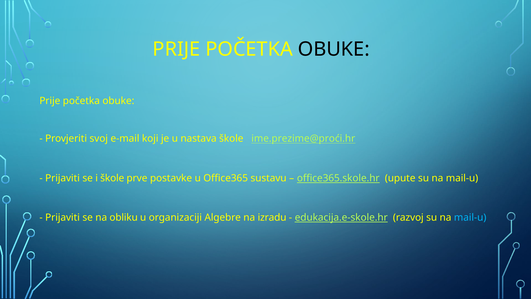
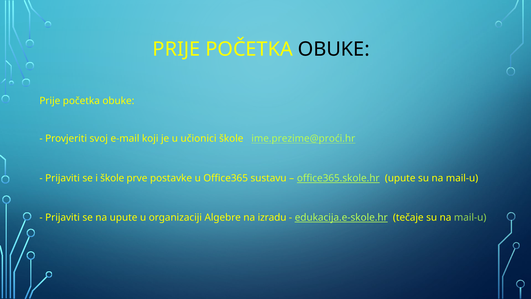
nastava: nastava -> učionici (199, 138)
na obliku: obliku -> upute (124, 217)
razvoj: razvoj -> tečaje (408, 217)
mail-u colour: light blue -> light green (470, 217)
